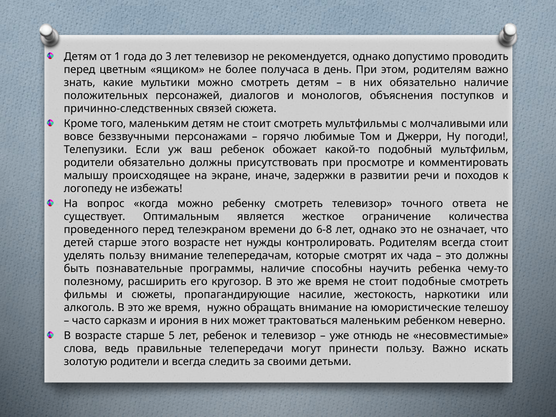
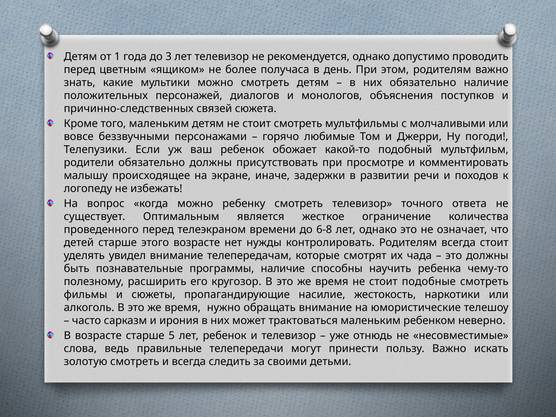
уделять пользу: пользу -> увидел (127, 256)
золотую родители: родители -> смотреть (135, 362)
